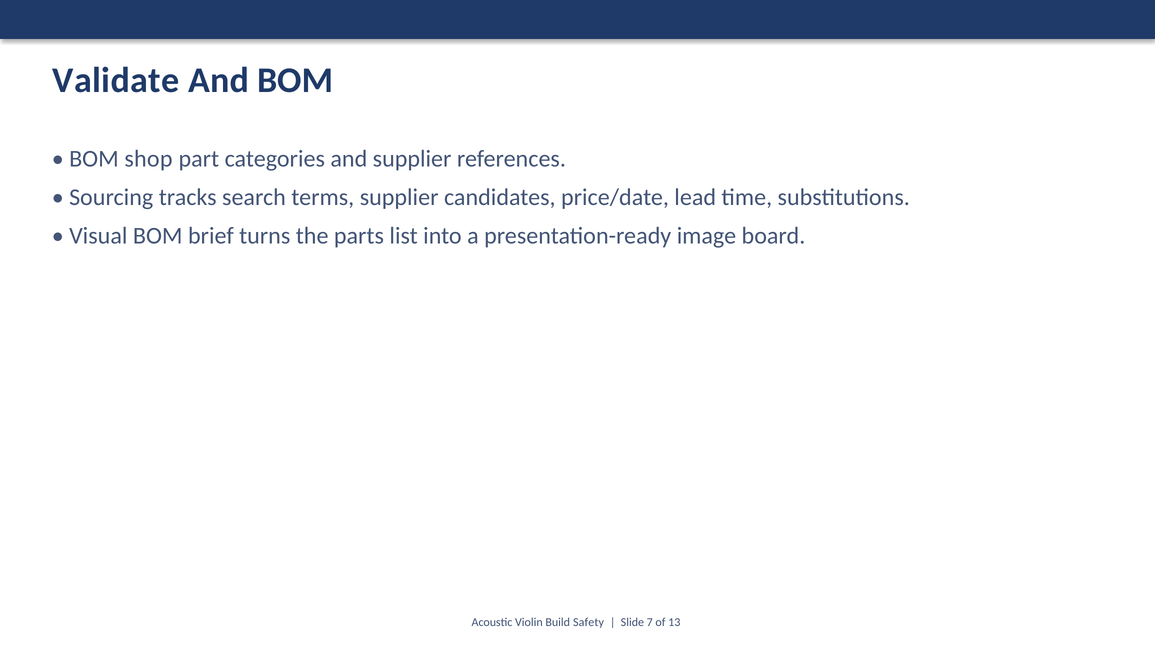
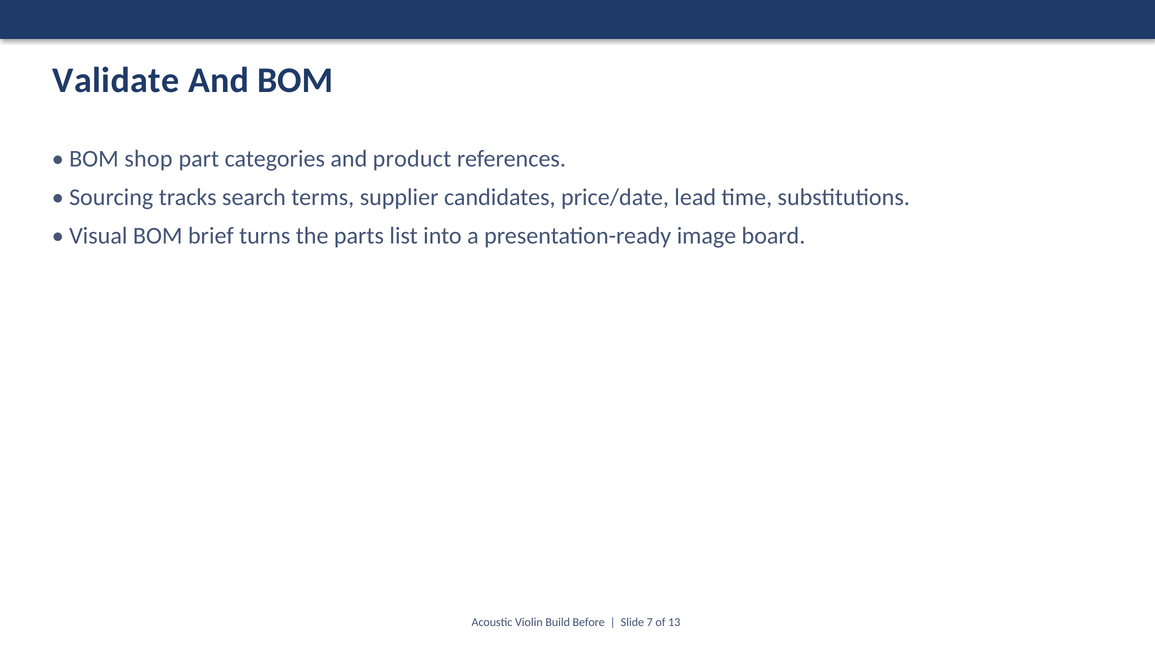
and supplier: supplier -> product (412, 159)
Safety: Safety -> Before (589, 623)
